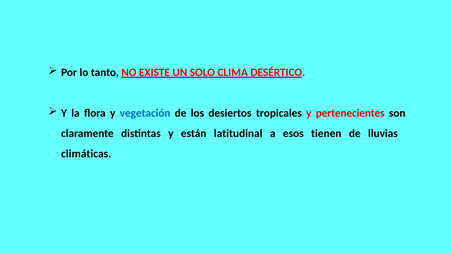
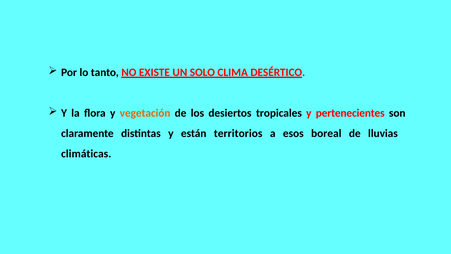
vegetación colour: blue -> orange (145, 113)
latitudinal: latitudinal -> territorios (238, 133)
tienen: tienen -> boreal (326, 133)
